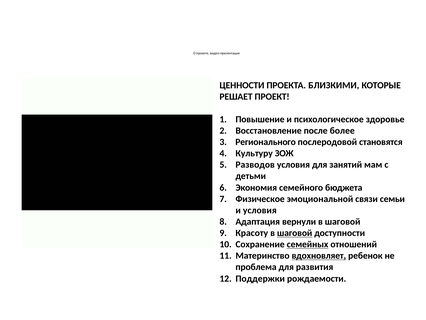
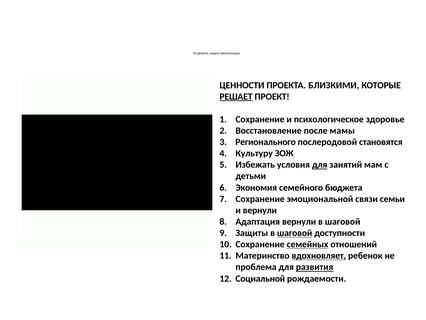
РЕШАЕТ underline: none -> present (236, 96)
Повышение: Повышение -> Сохранение (260, 119)
более: более -> мамы (342, 130)
Разводов: Разводов -> Избежать (255, 165)
для underline: none -> present (320, 165)
Физическое: Физическое -> Сохранение (260, 199)
и условия: условия -> вернули (260, 210)
Красоту: Красоту -> Защиты (252, 233)
развития underline: none -> present (315, 267)
Поддержки: Поддержки -> Социальной (260, 278)
